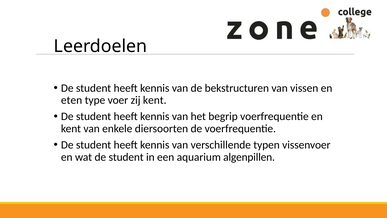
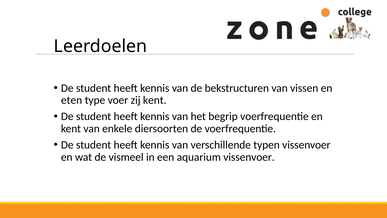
wat de student: student -> vismeel (126, 157)
aquarium algenpillen: algenpillen -> vissenvoer (249, 157)
